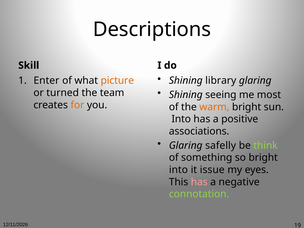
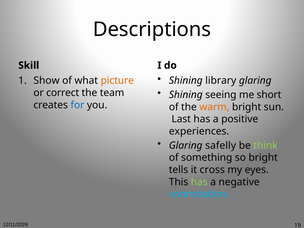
Enter: Enter -> Show (46, 81)
most: most -> short (269, 95)
turned: turned -> correct (63, 93)
for colour: orange -> blue (77, 105)
Into: Into -> Last (181, 119)
associations: associations -> experiences (199, 131)
into: into -> tells (179, 170)
issue: issue -> cross (212, 170)
has colour: pink -> light green (199, 182)
connotation colour: light green -> light blue (199, 194)
